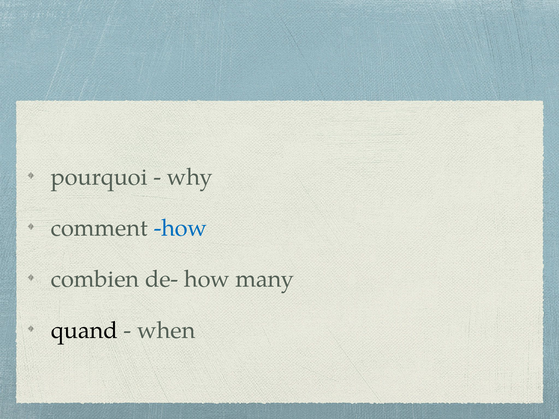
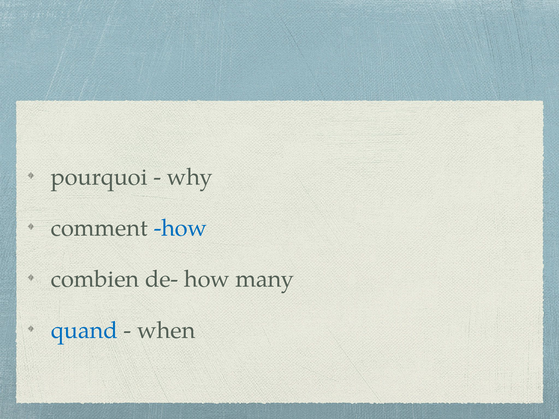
quand colour: black -> blue (84, 330)
